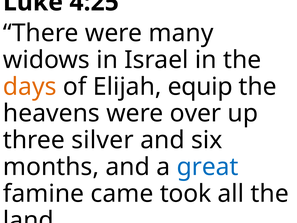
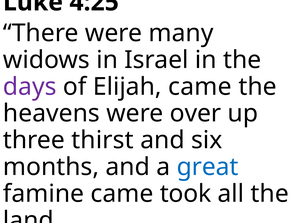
days colour: orange -> purple (30, 87)
Elijah equip: equip -> came (200, 87)
silver: silver -> thirst (102, 140)
